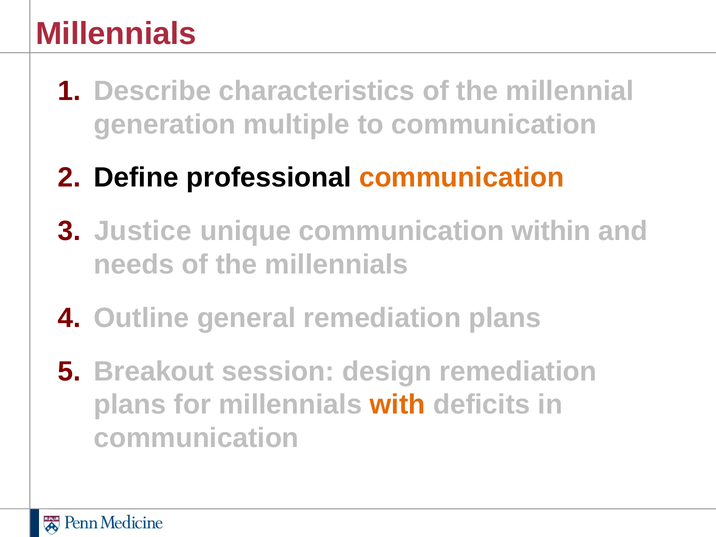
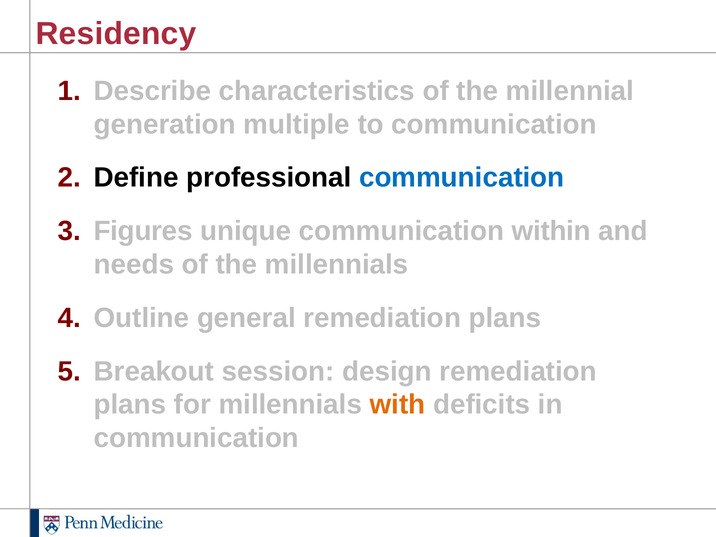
Millennials: Millennials -> Residency (116, 34)
communication colour: orange -> blue (462, 178)
Justice: Justice -> Figures (143, 231)
